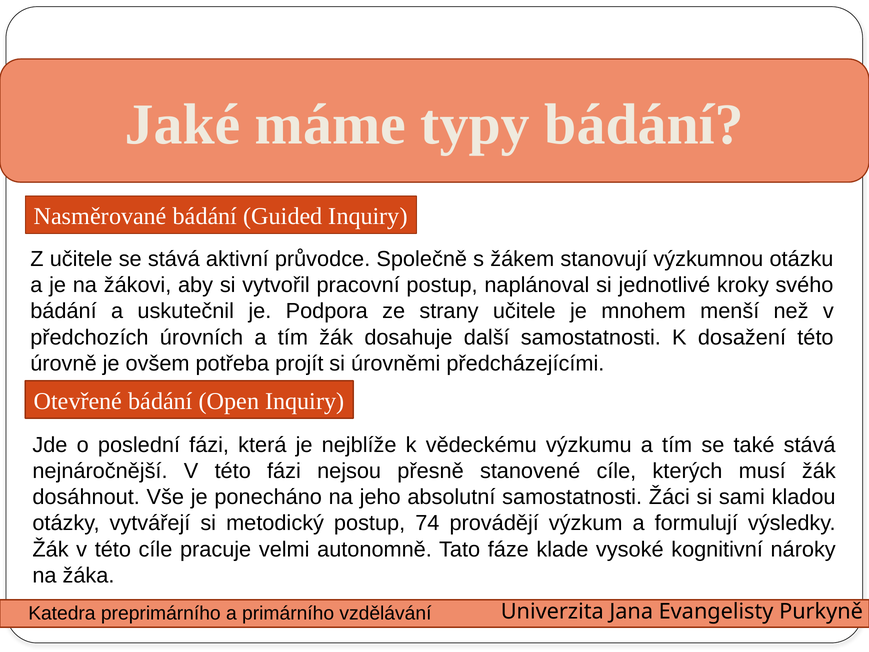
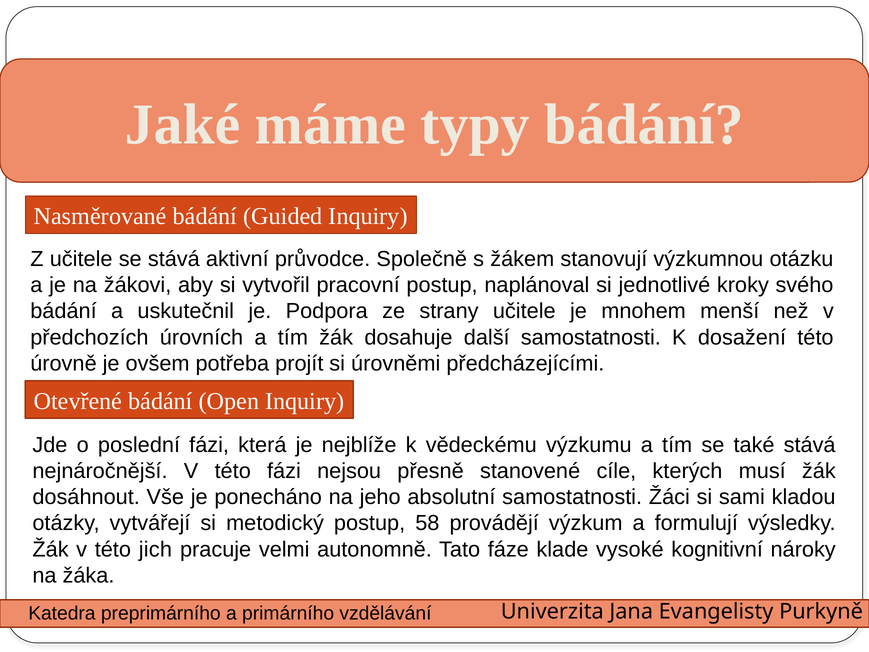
74: 74 -> 58 (427, 523)
této cíle: cíle -> jich (155, 549)
